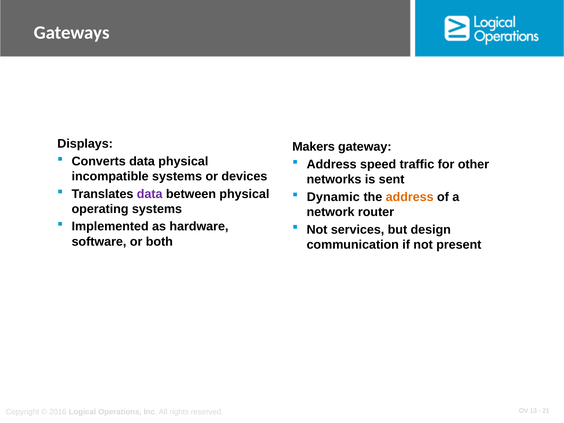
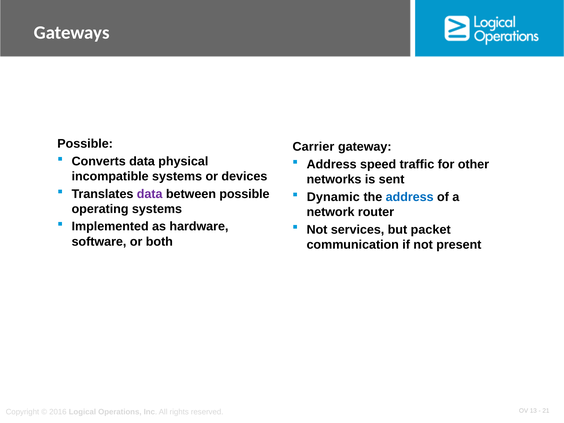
Displays: Displays -> Possible (85, 144)
Makers: Makers -> Carrier (313, 147)
between physical: physical -> possible (244, 194)
address colour: orange -> blue (410, 197)
design: design -> packet (431, 230)
